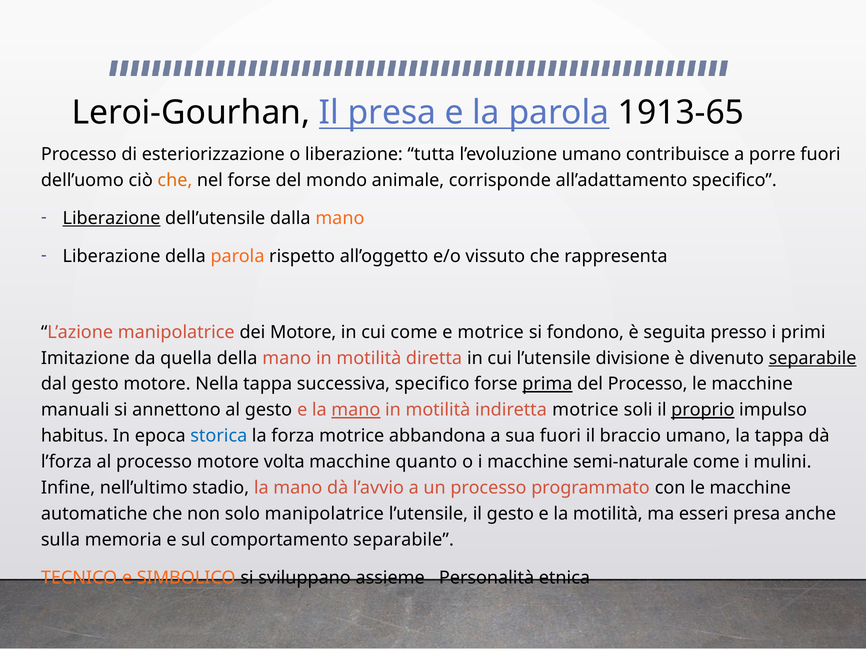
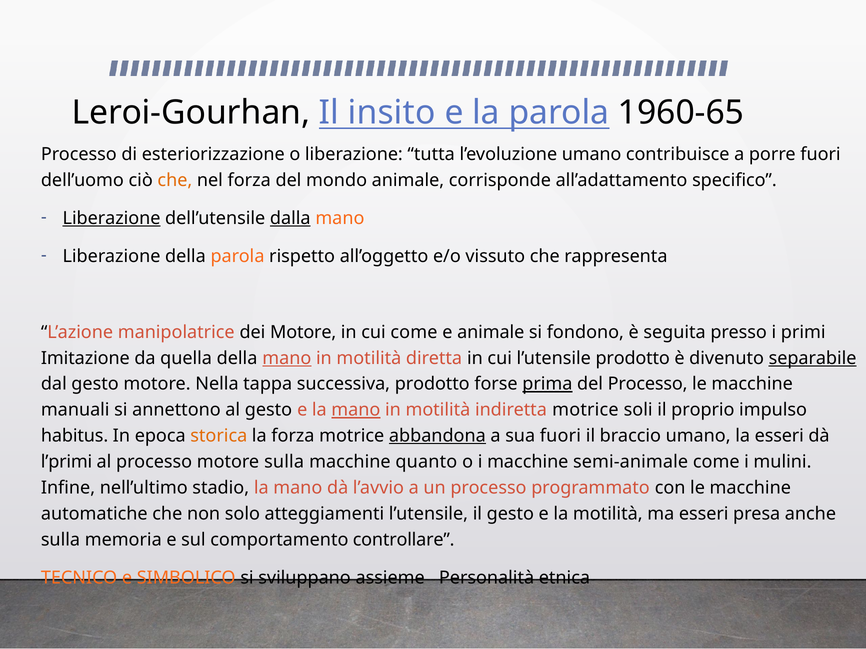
Il presa: presa -> insito (392, 113)
1913-65: 1913-65 -> 1960-65 (681, 113)
nel forse: forse -> forza (249, 180)
dalla underline: none -> present (290, 218)
e motrice: motrice -> animale (491, 332)
mano underline: none -> present (287, 358)
l’utensile divisione: divisione -> prodotto (633, 358)
successiva specifico: specifico -> prodotto (432, 384)
proprio underline: present -> none (703, 410)
storica colour: blue -> orange (219, 436)
abbandona underline: none -> present (437, 436)
la tappa: tappa -> esseri (779, 436)
l’forza: l’forza -> l’primi (67, 462)
motore volta: volta -> sulla (284, 462)
semi-naturale: semi-naturale -> semi-animale (631, 462)
solo manipolatrice: manipolatrice -> atteggiamenti (324, 514)
comportamento separabile: separabile -> controllare (404, 540)
